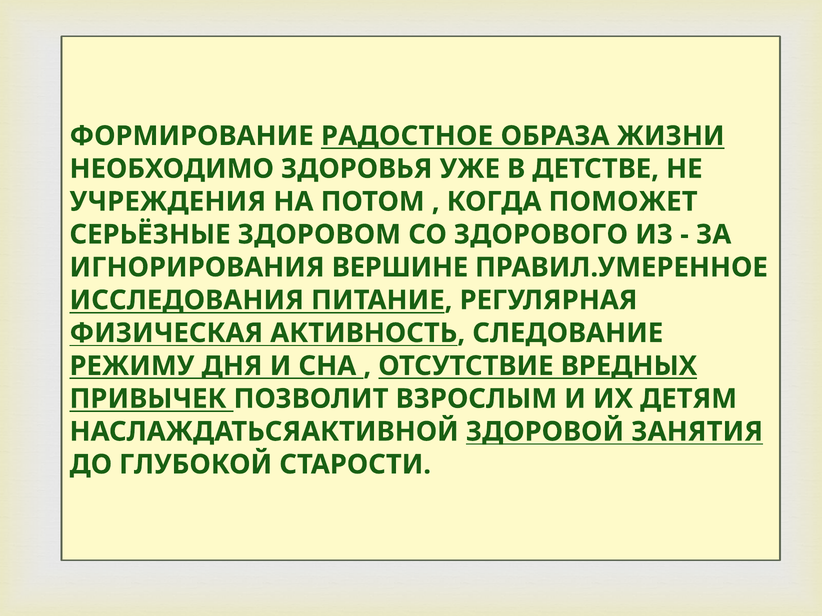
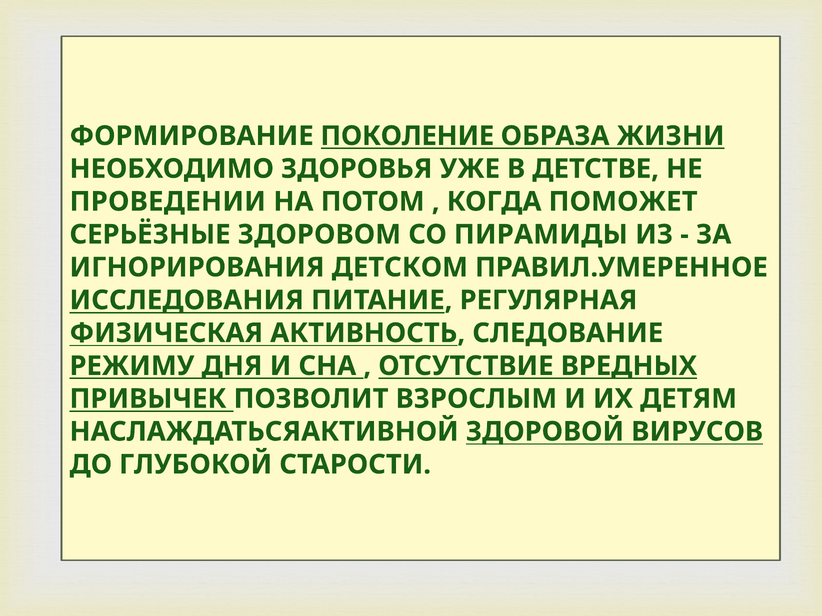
РАДОСТНОЕ: РАДОСТНОЕ -> ПОКОЛЕНИЕ (407, 136)
УЧРЕЖДЕНИЯ: УЧРЕЖДЕНИЯ -> ПРОВЕДЕНИИ (168, 202)
ЗДОРОВОГО: ЗДОРОВОГО -> ПИРАМИДЫ (541, 235)
ВЕРШИНЕ: ВЕРШИНЕ -> ДЕТСКОМ (400, 268)
ЗАНЯТИЯ: ЗАНЯТИЯ -> ВИРУСОВ (697, 432)
